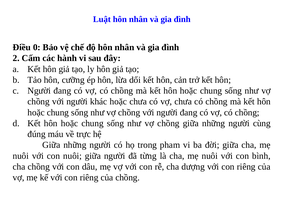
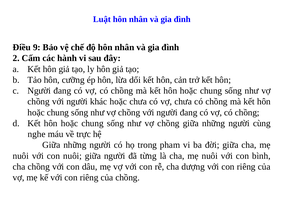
0: 0 -> 9 (37, 47)
đúng: đúng -> nghe (37, 134)
